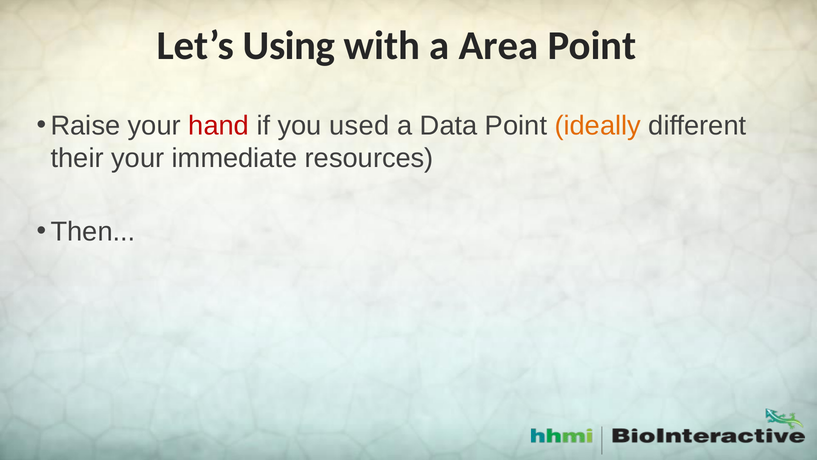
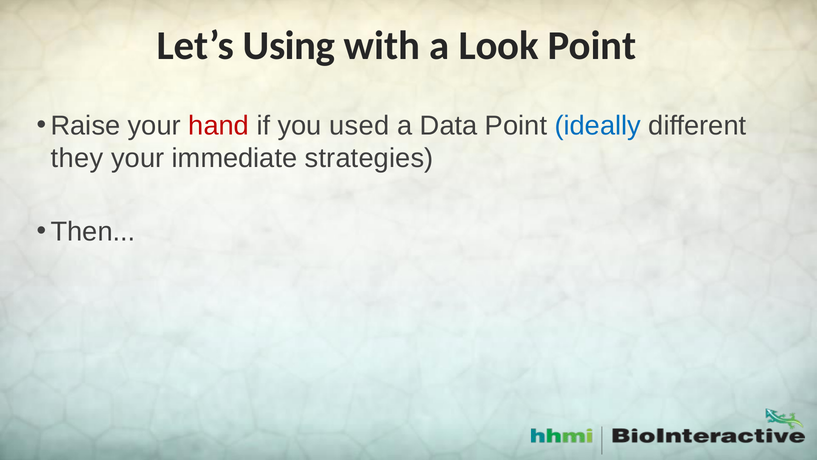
Area: Area -> Look (499, 46)
ideally colour: orange -> blue (598, 126)
their: their -> they (77, 158)
resources: resources -> strategies (369, 158)
